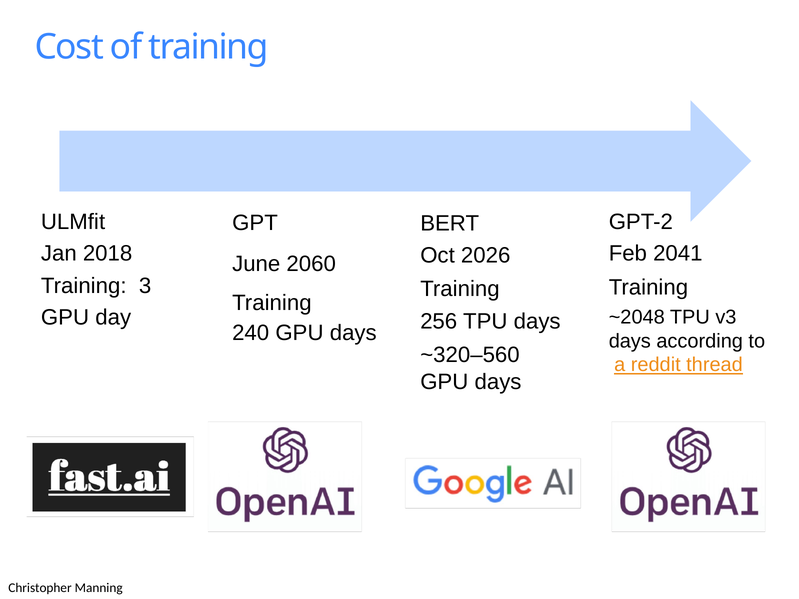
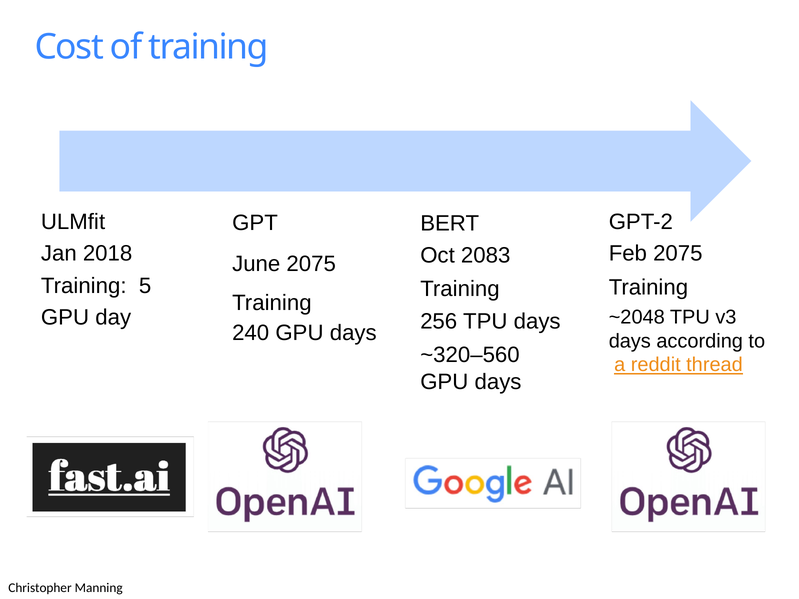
Feb 2041: 2041 -> 2075 (678, 254)
2026: 2026 -> 2083 (486, 255)
June 2060: 2060 -> 2075 (311, 264)
3: 3 -> 5 (145, 286)
